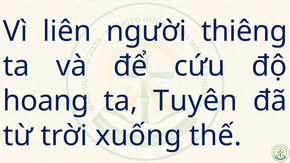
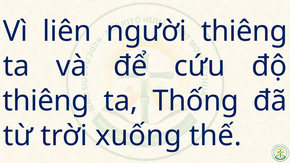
hoang: hoang -> thiêng (46, 101)
Tuyên: Tuyên -> Thống (196, 101)
